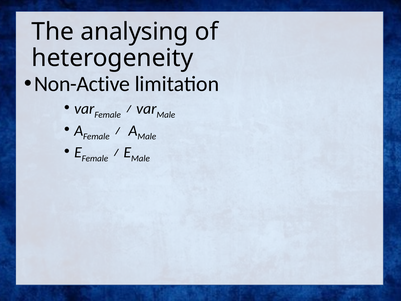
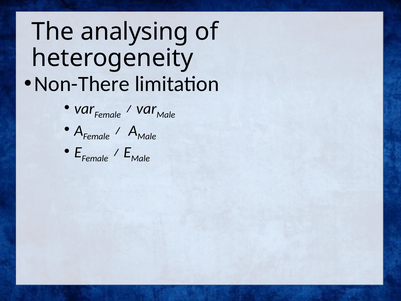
Non-Active: Non-Active -> Non-There (82, 84)
